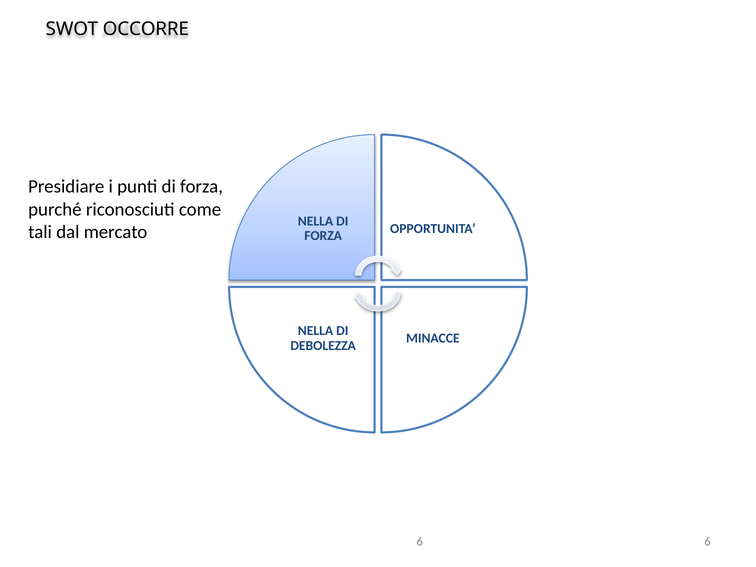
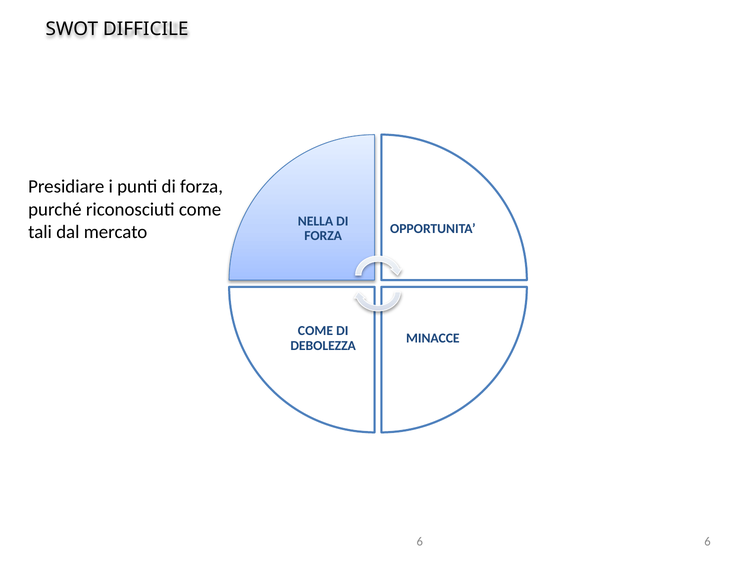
OCCORRE: OCCORRE -> DIFFICILE (146, 29)
NELLA: NELLA -> COME (315, 331)
